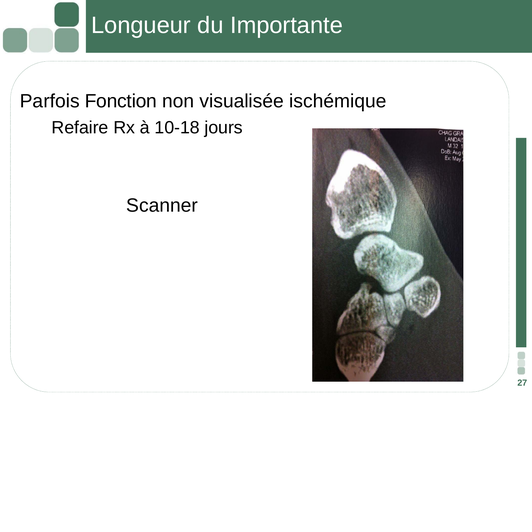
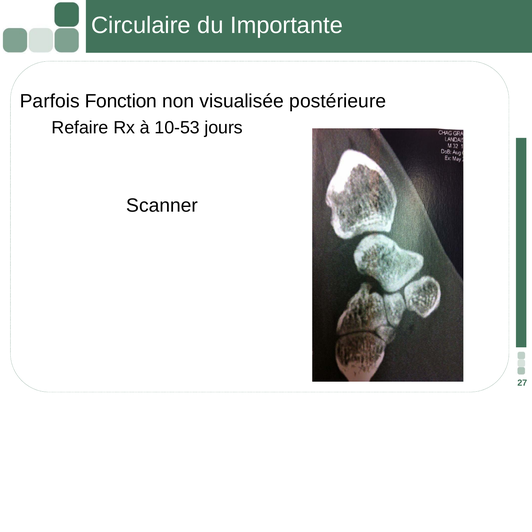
Longueur: Longueur -> Circulaire (141, 25)
ischémique: ischémique -> postérieure (338, 101)
10-18: 10-18 -> 10-53 (177, 128)
